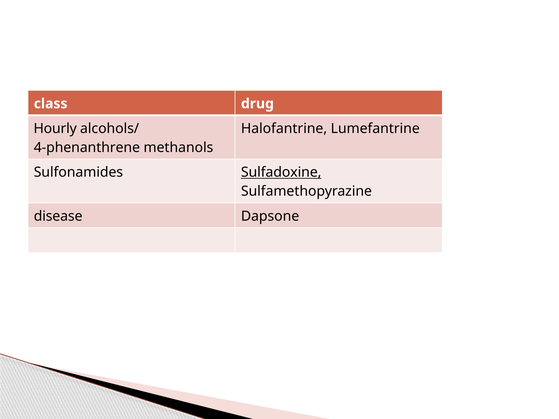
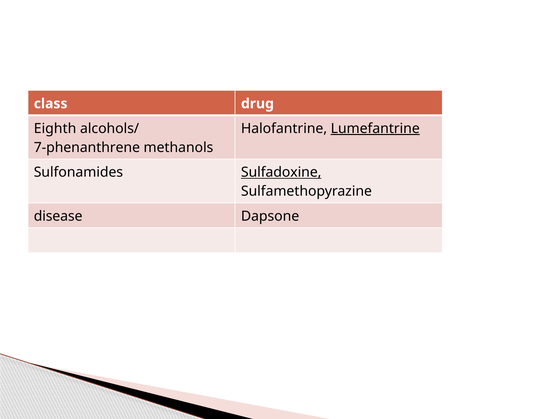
Hourly: Hourly -> Eighth (55, 129)
Lumefantrine underline: none -> present (375, 129)
4-phenanthrene: 4-phenanthrene -> 7-phenanthrene (87, 148)
